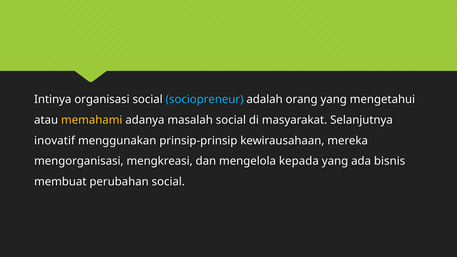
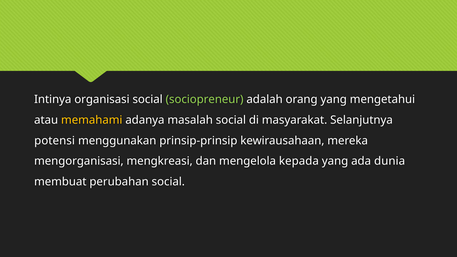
sociopreneur colour: light blue -> light green (205, 100)
inovatif: inovatif -> potensi (55, 141)
bisnis: bisnis -> dunia (390, 161)
